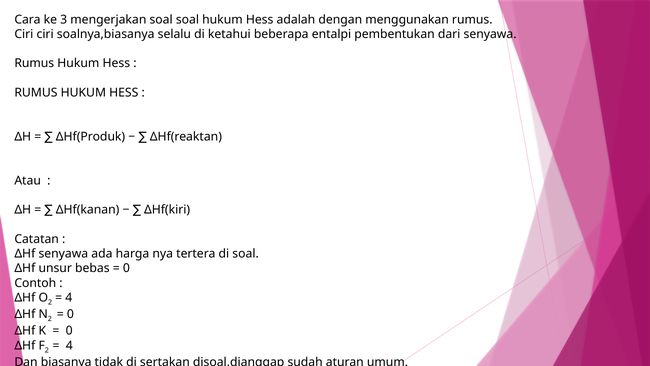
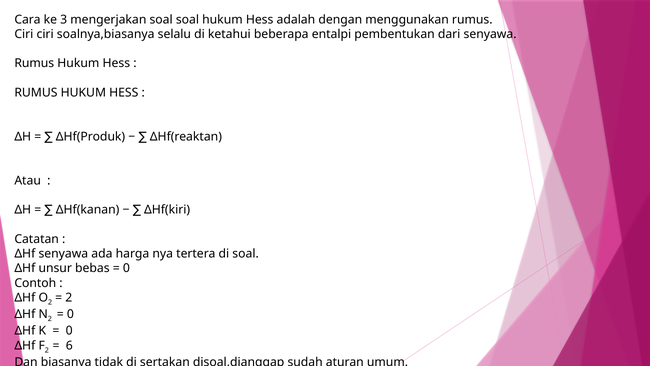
4: 4 -> 2 (69, 297)
4: 4 -> 6 (69, 345)
